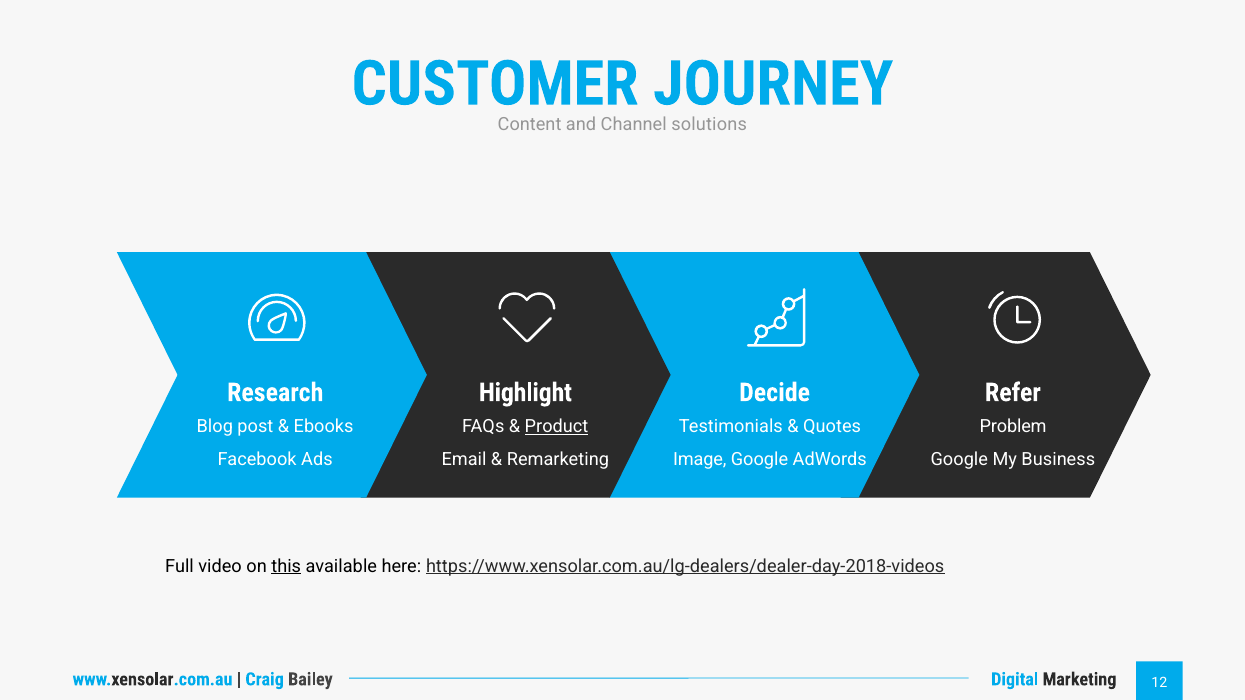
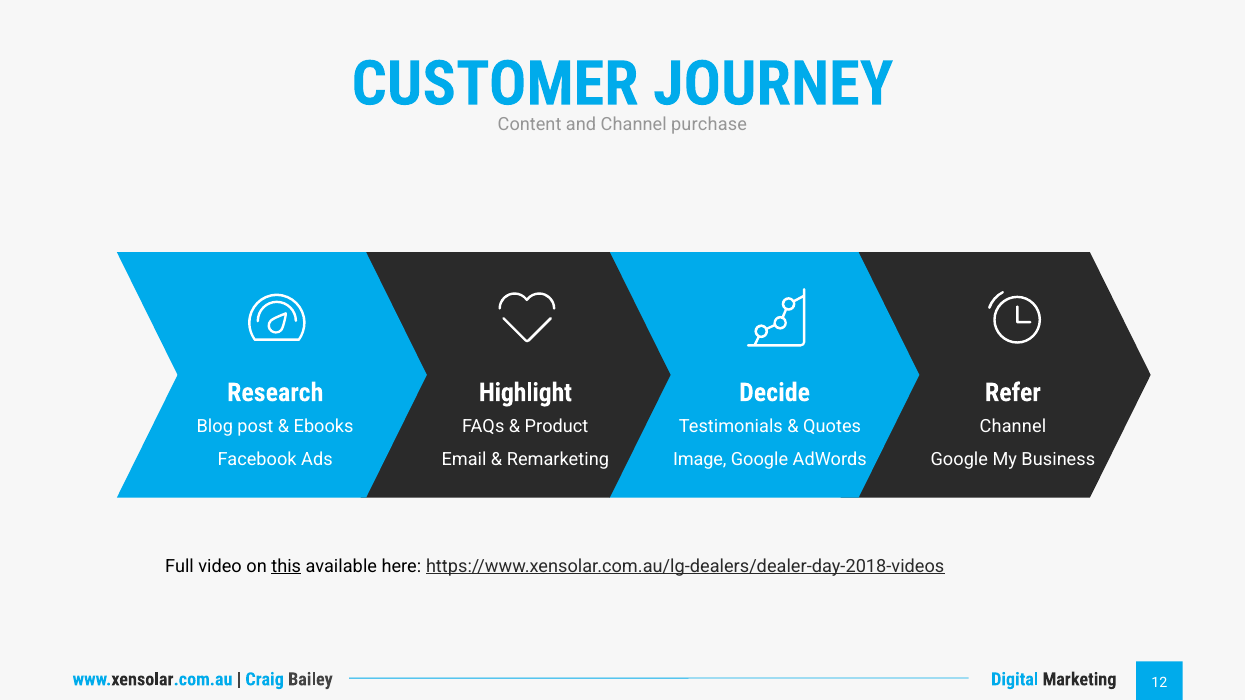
solutions: solutions -> purchase (709, 125)
Product underline: present -> none (557, 427)
Problem: Problem -> Channel (1013, 427)
